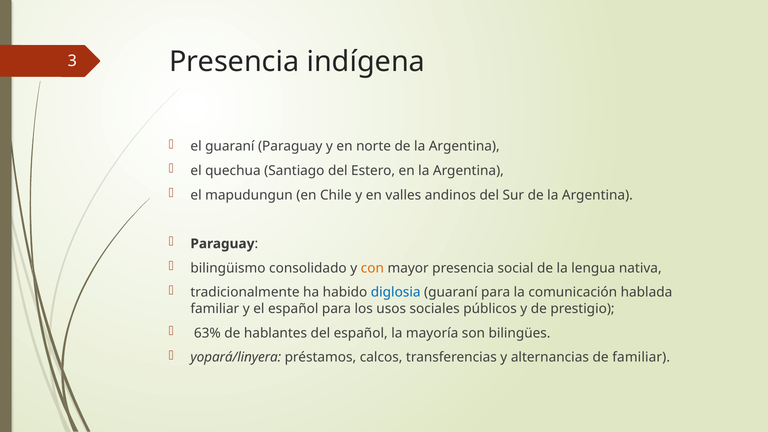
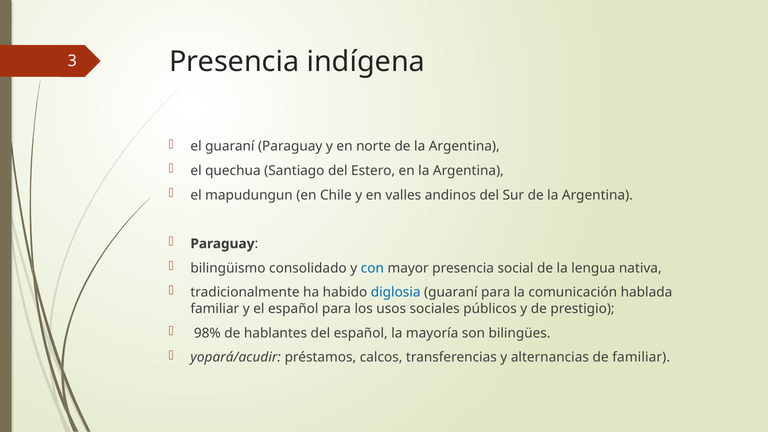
con colour: orange -> blue (372, 268)
63%: 63% -> 98% (207, 333)
yopará/linyera: yopará/linyera -> yopará/acudir (236, 357)
